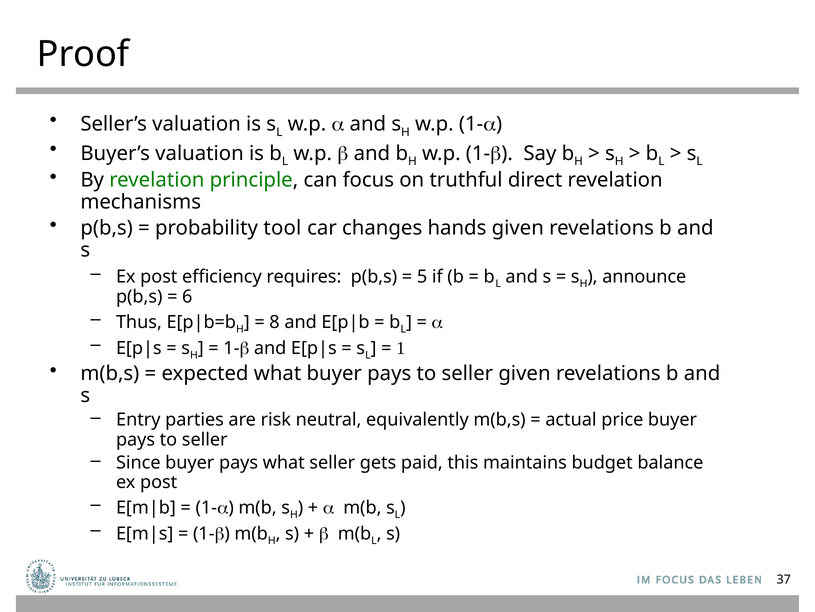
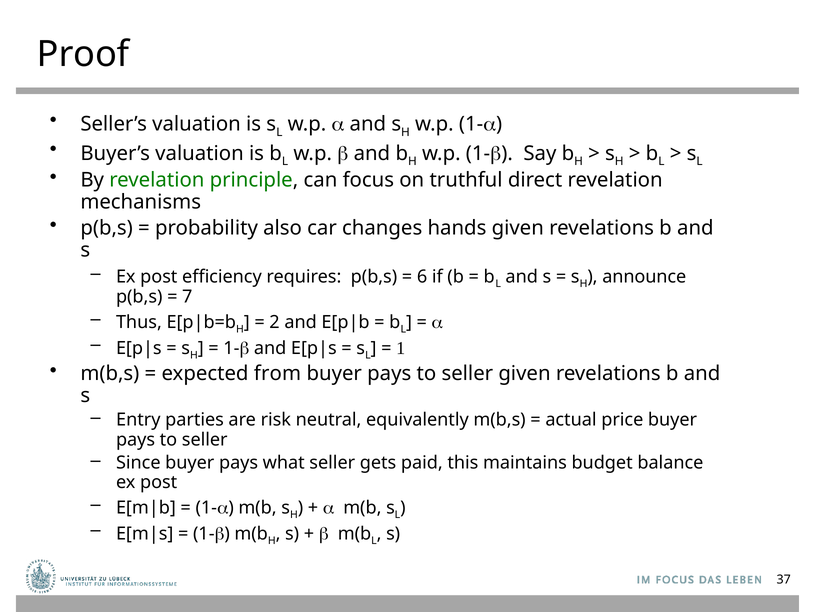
tool: tool -> also (283, 228)
5: 5 -> 6 (422, 276)
6: 6 -> 7 (187, 297)
8: 8 -> 2 (275, 322)
expected what: what -> from (277, 373)
